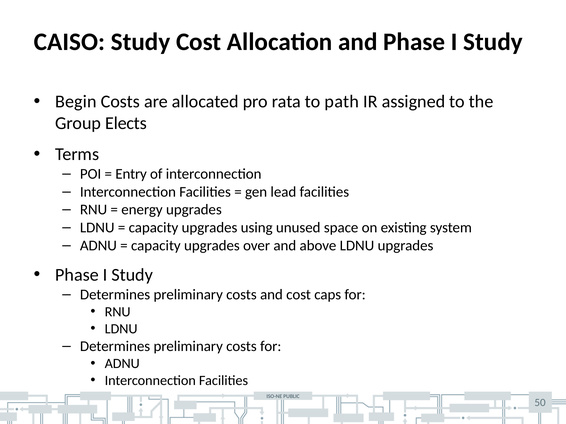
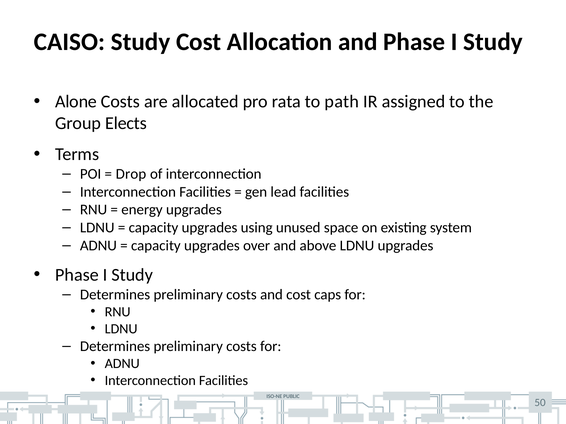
Begin: Begin -> Alone (76, 102)
Entry: Entry -> Drop (131, 174)
